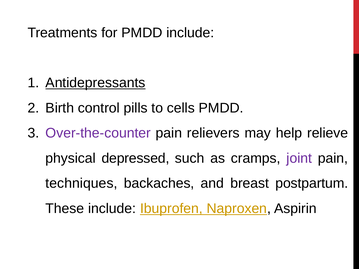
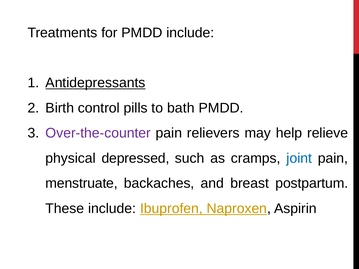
cells: cells -> bath (181, 108)
joint colour: purple -> blue (299, 158)
techniques: techniques -> menstruate (82, 184)
